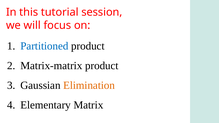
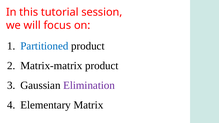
Elimination colour: orange -> purple (89, 85)
